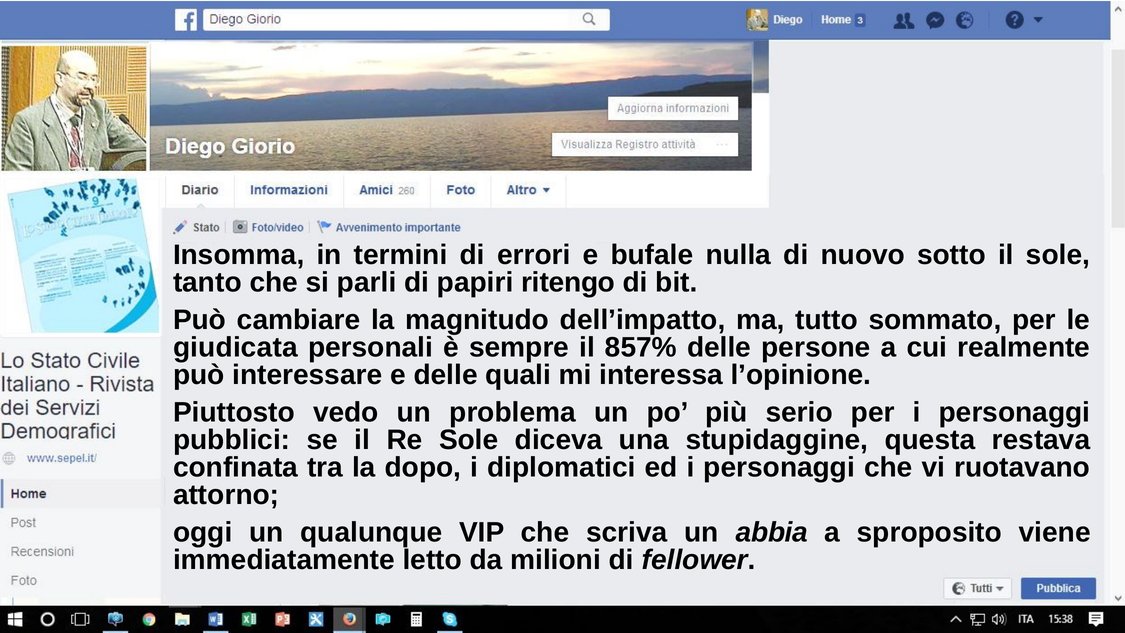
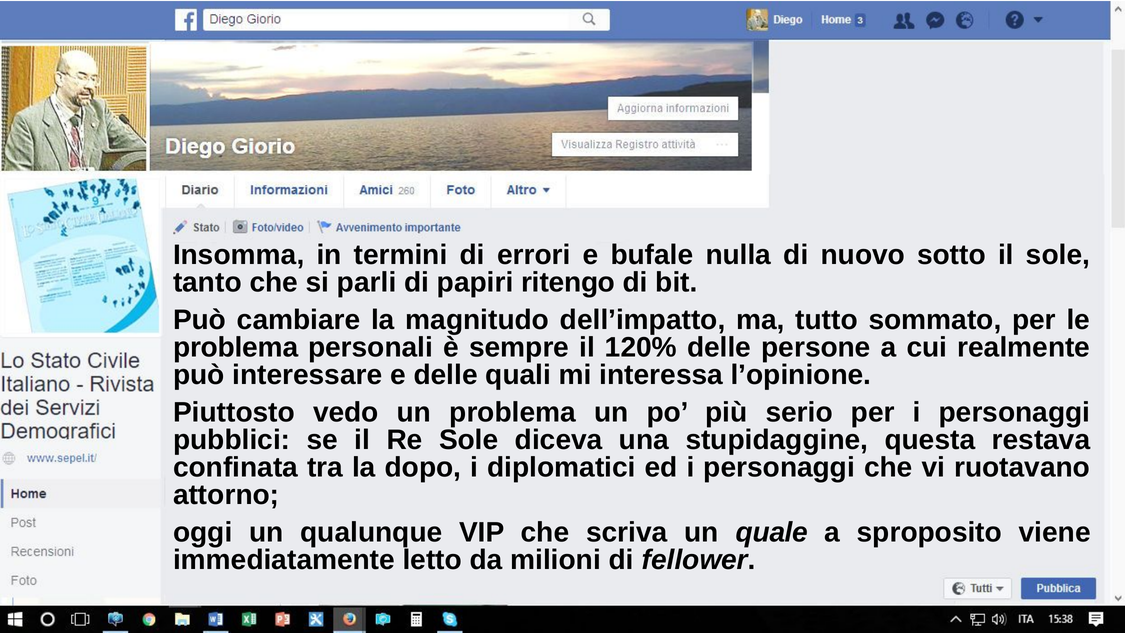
giudicata: giudicata -> problema (236, 347)
857%: 857% -> 120% (641, 347)
abbia: abbia -> quale (772, 532)
